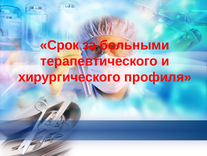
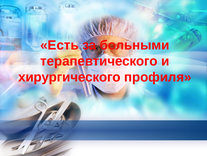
Срок: Срок -> Есть (59, 45)
